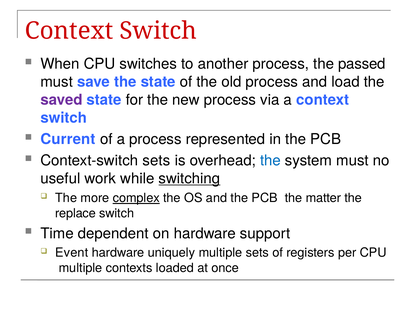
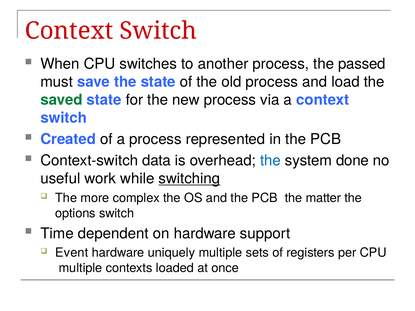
saved colour: purple -> green (62, 100)
Current: Current -> Created (68, 139)
Context-switch sets: sets -> data (157, 161)
system must: must -> done (352, 161)
complex underline: present -> none (136, 198)
replace: replace -> options (75, 213)
